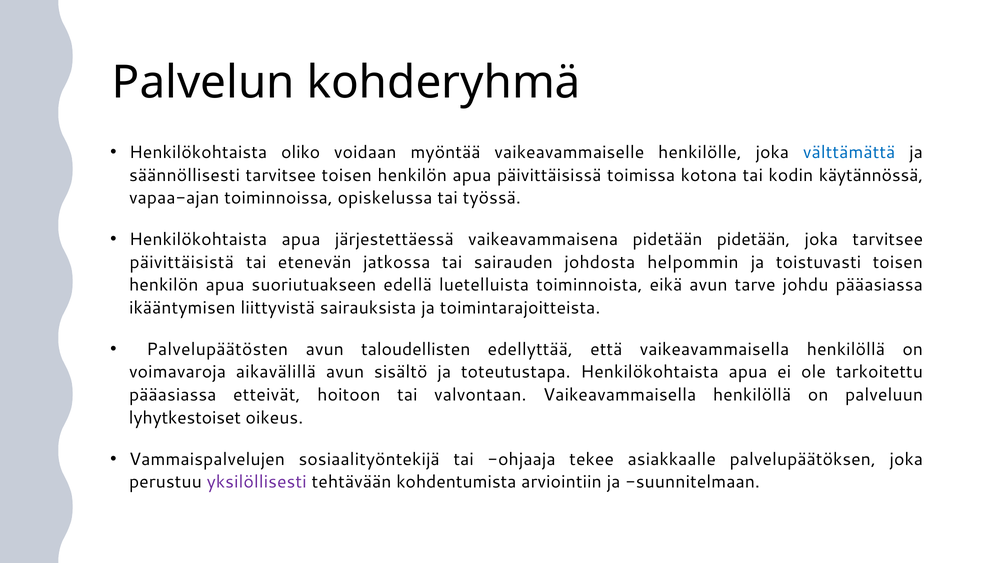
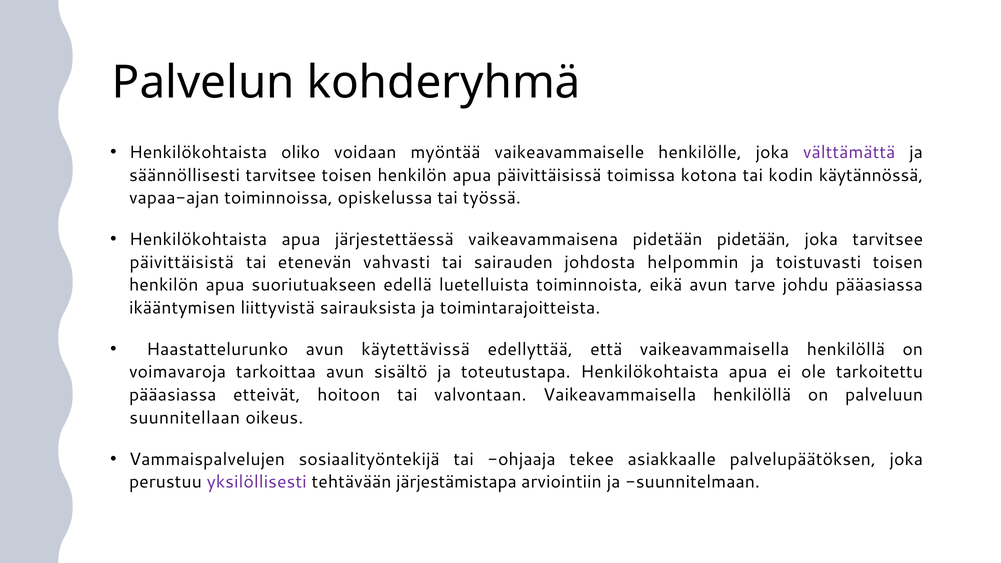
välttämättä colour: blue -> purple (849, 153)
jatkossa: jatkossa -> vahvasti (397, 262)
Palvelupäätösten: Palvelupäätösten -> Haastattelurunko (217, 349)
taloudellisten: taloudellisten -> käytettävissä (416, 349)
aikavälillä: aikavälillä -> tarkoittaa (276, 372)
lyhytkestoiset: lyhytkestoiset -> suunnitellaan (185, 418)
kohdentumista: kohdentumista -> järjestämistapa (456, 482)
